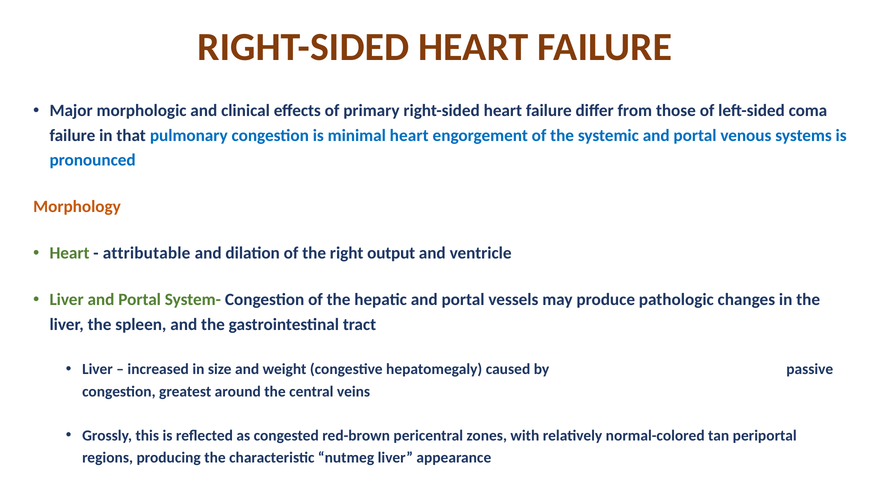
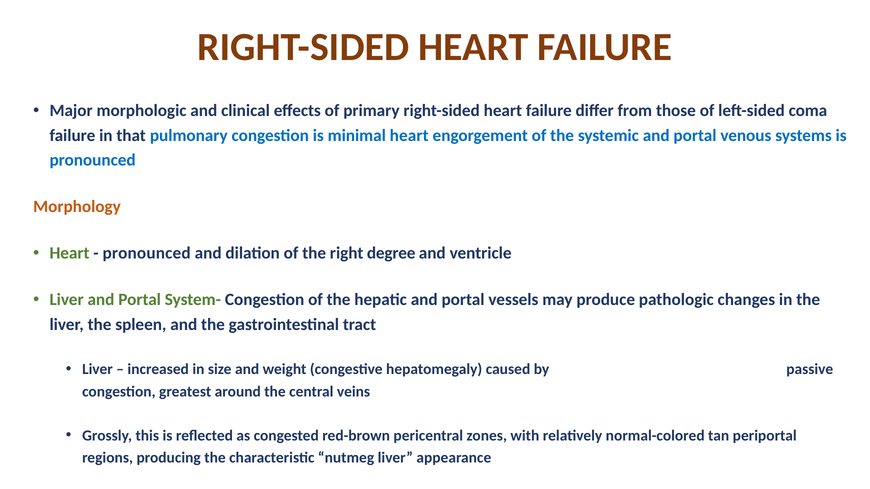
attributable: attributable -> pronounced (147, 253)
output: output -> degree (391, 253)
